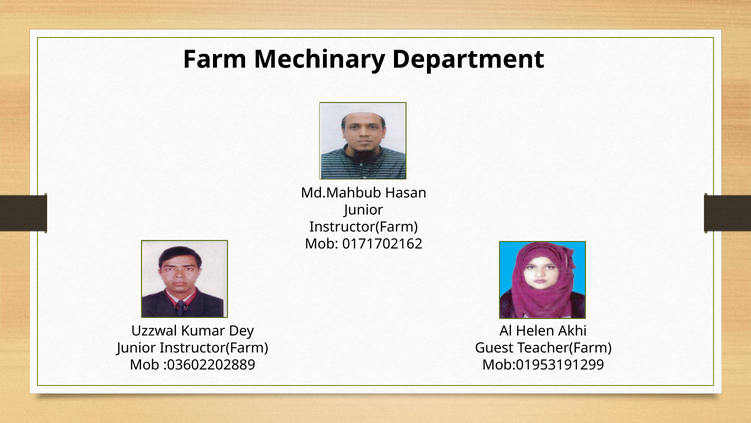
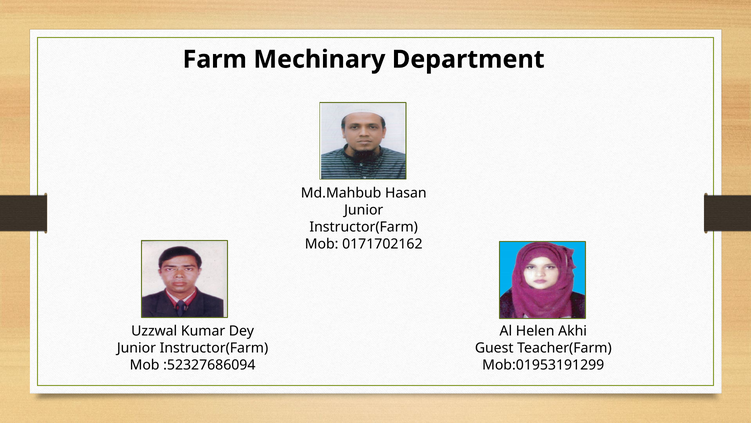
:03602202889: :03602202889 -> :52327686094 (209, 365)
